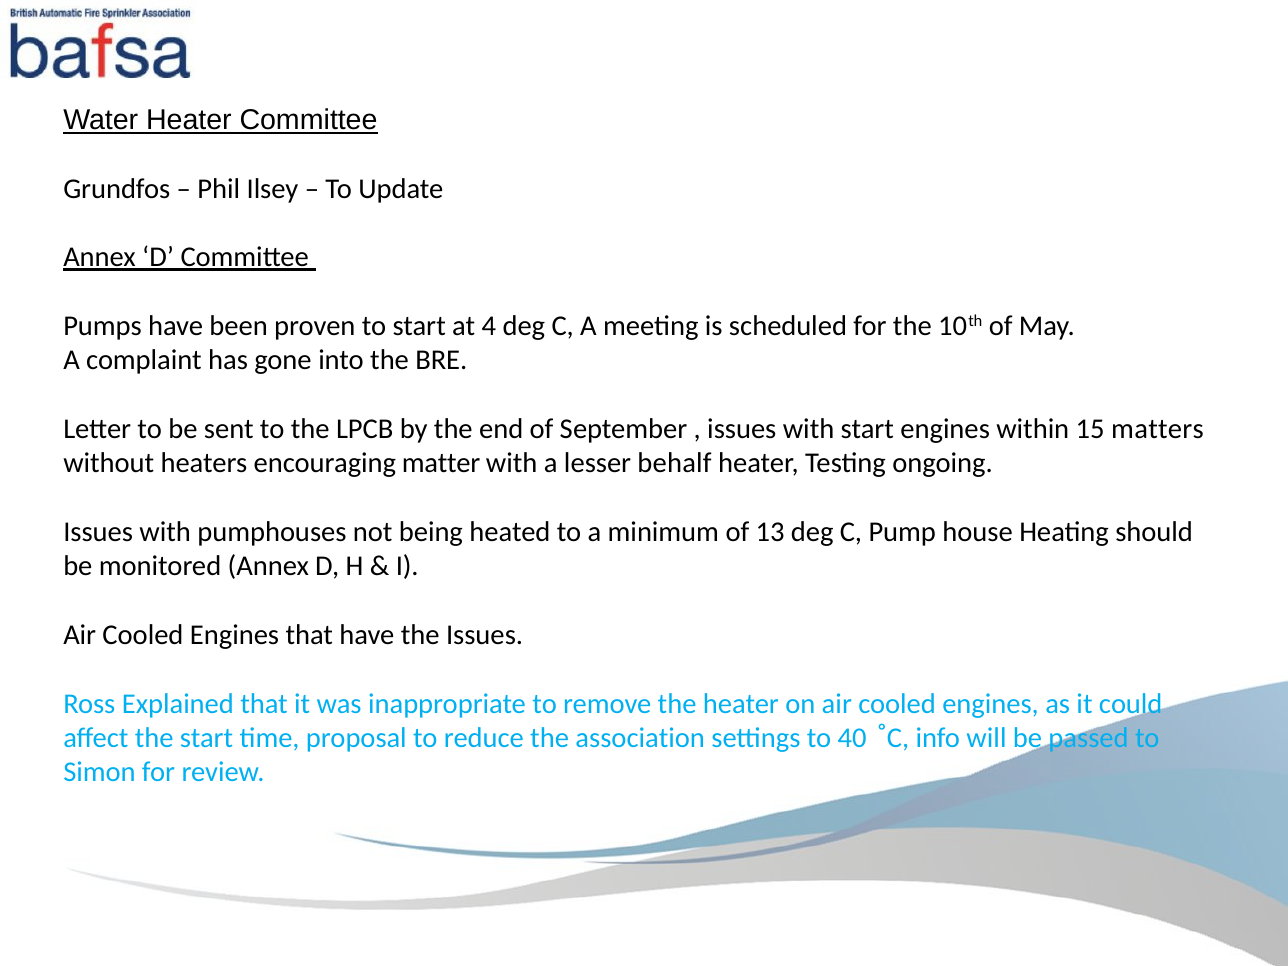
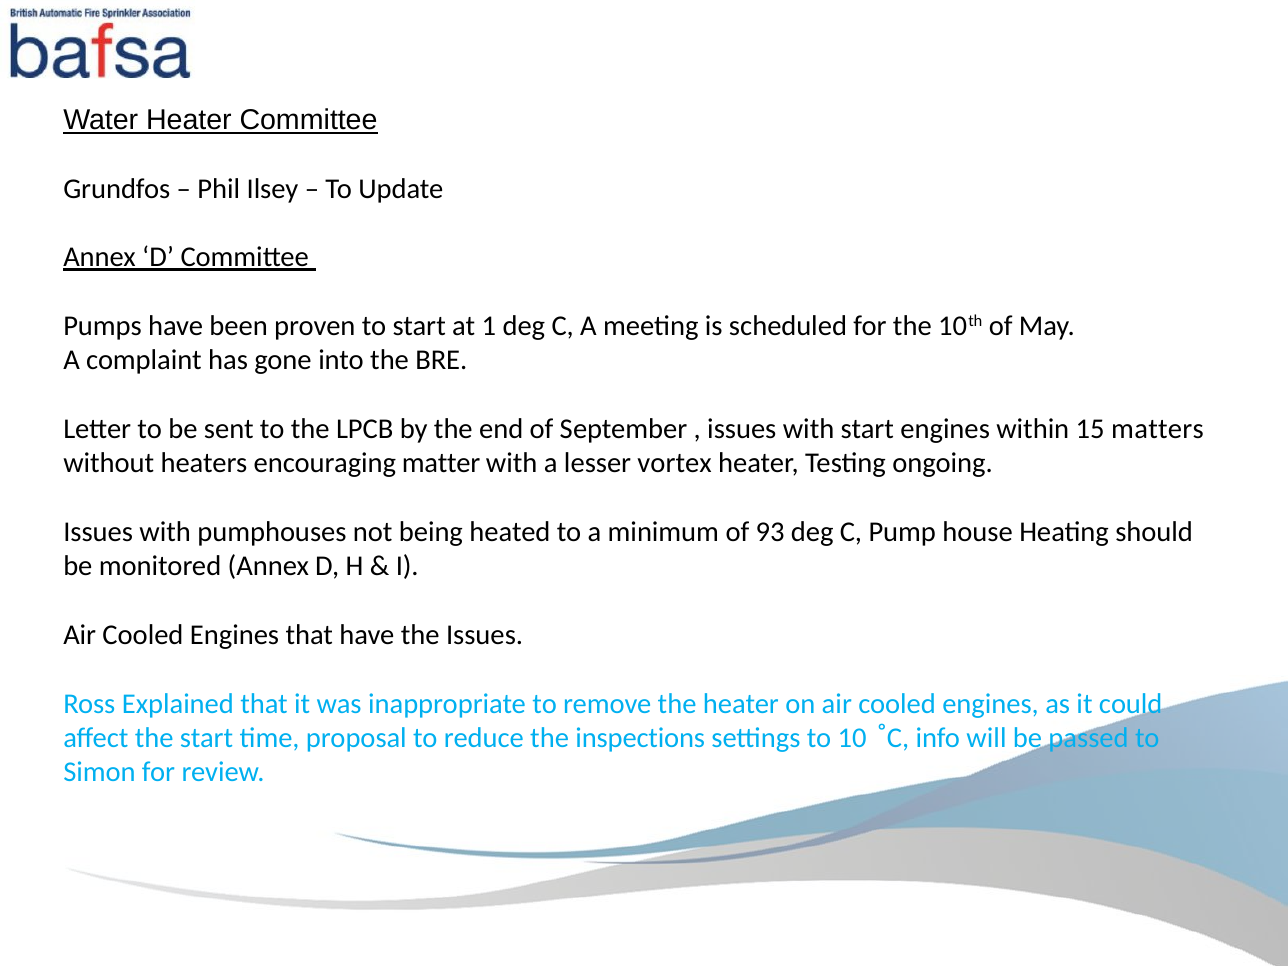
4: 4 -> 1 (489, 326)
behalf: behalf -> vortex (675, 463)
13: 13 -> 93 (770, 532)
association: association -> inspections (640, 738)
40: 40 -> 10 (852, 738)
